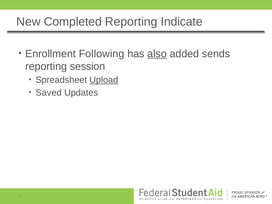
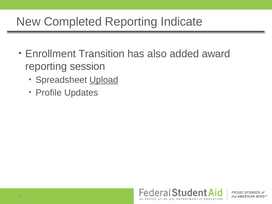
Following: Following -> Transition (102, 54)
also underline: present -> none (157, 54)
sends: sends -> award (216, 54)
Saved: Saved -> Profile (49, 93)
